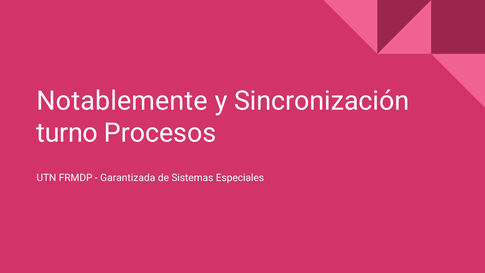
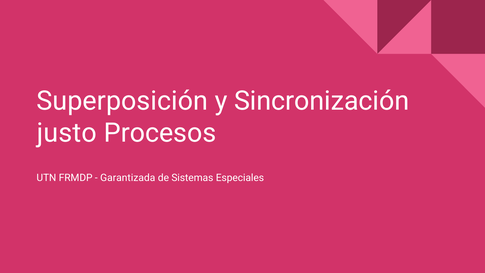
Notablemente: Notablemente -> Superposición (122, 101)
turno: turno -> justo (67, 133)
